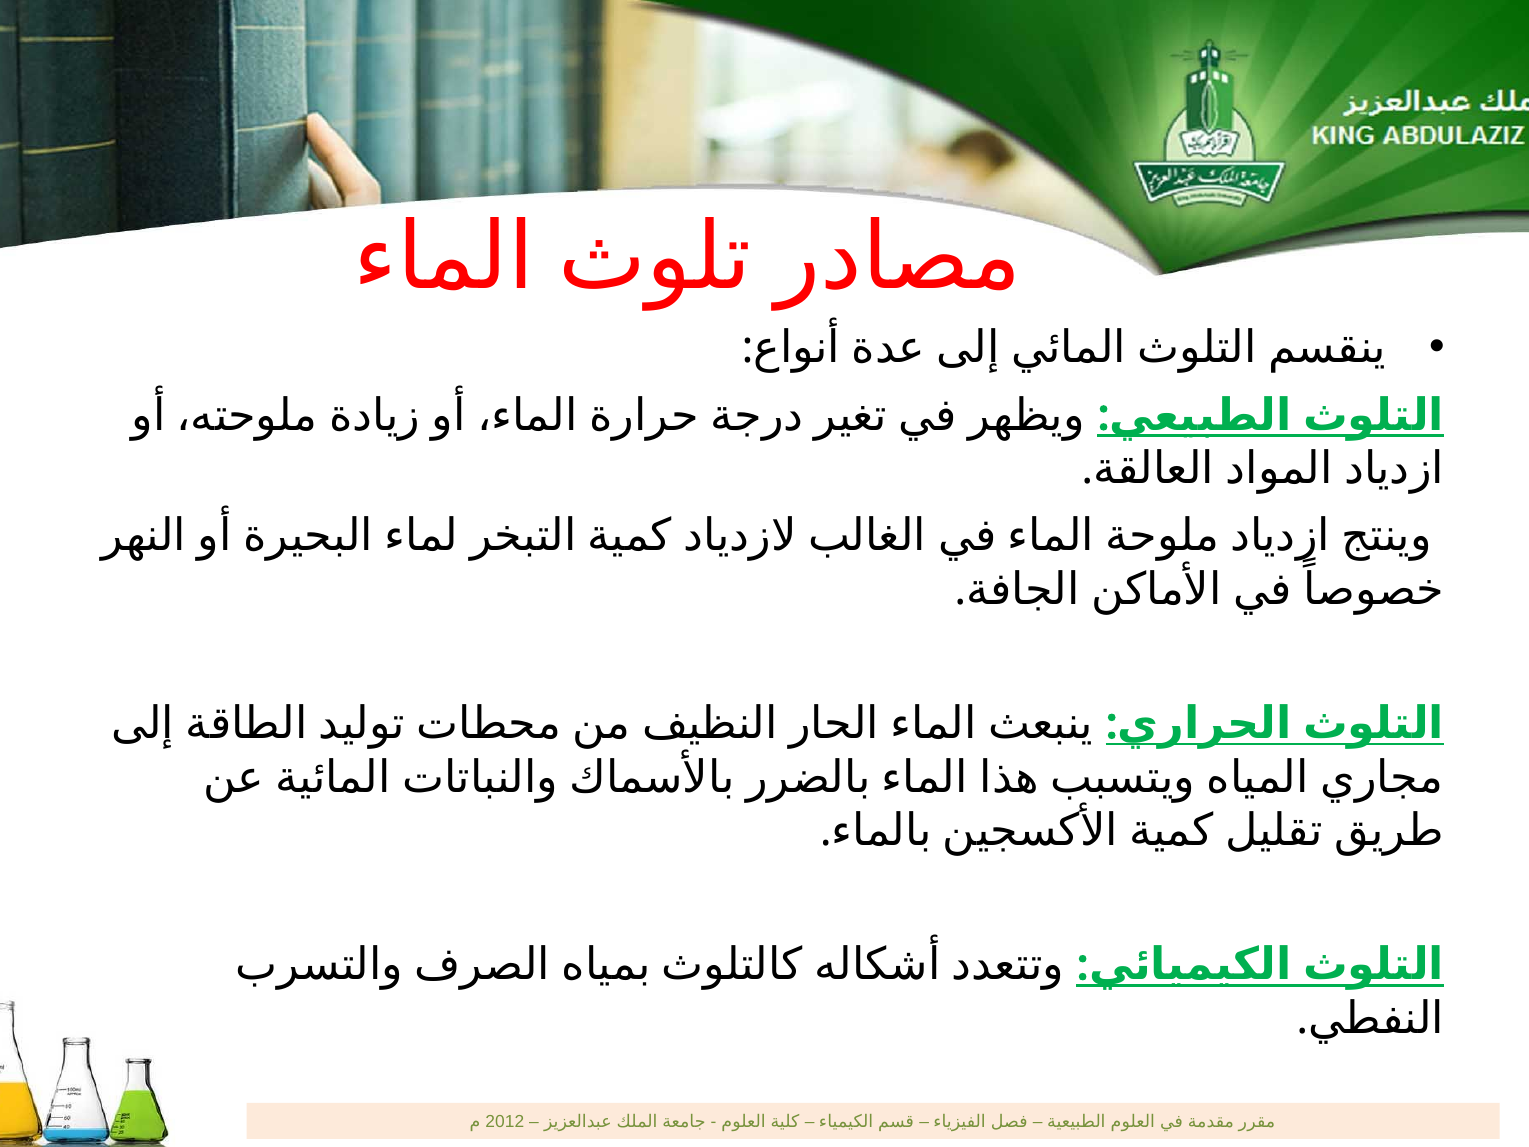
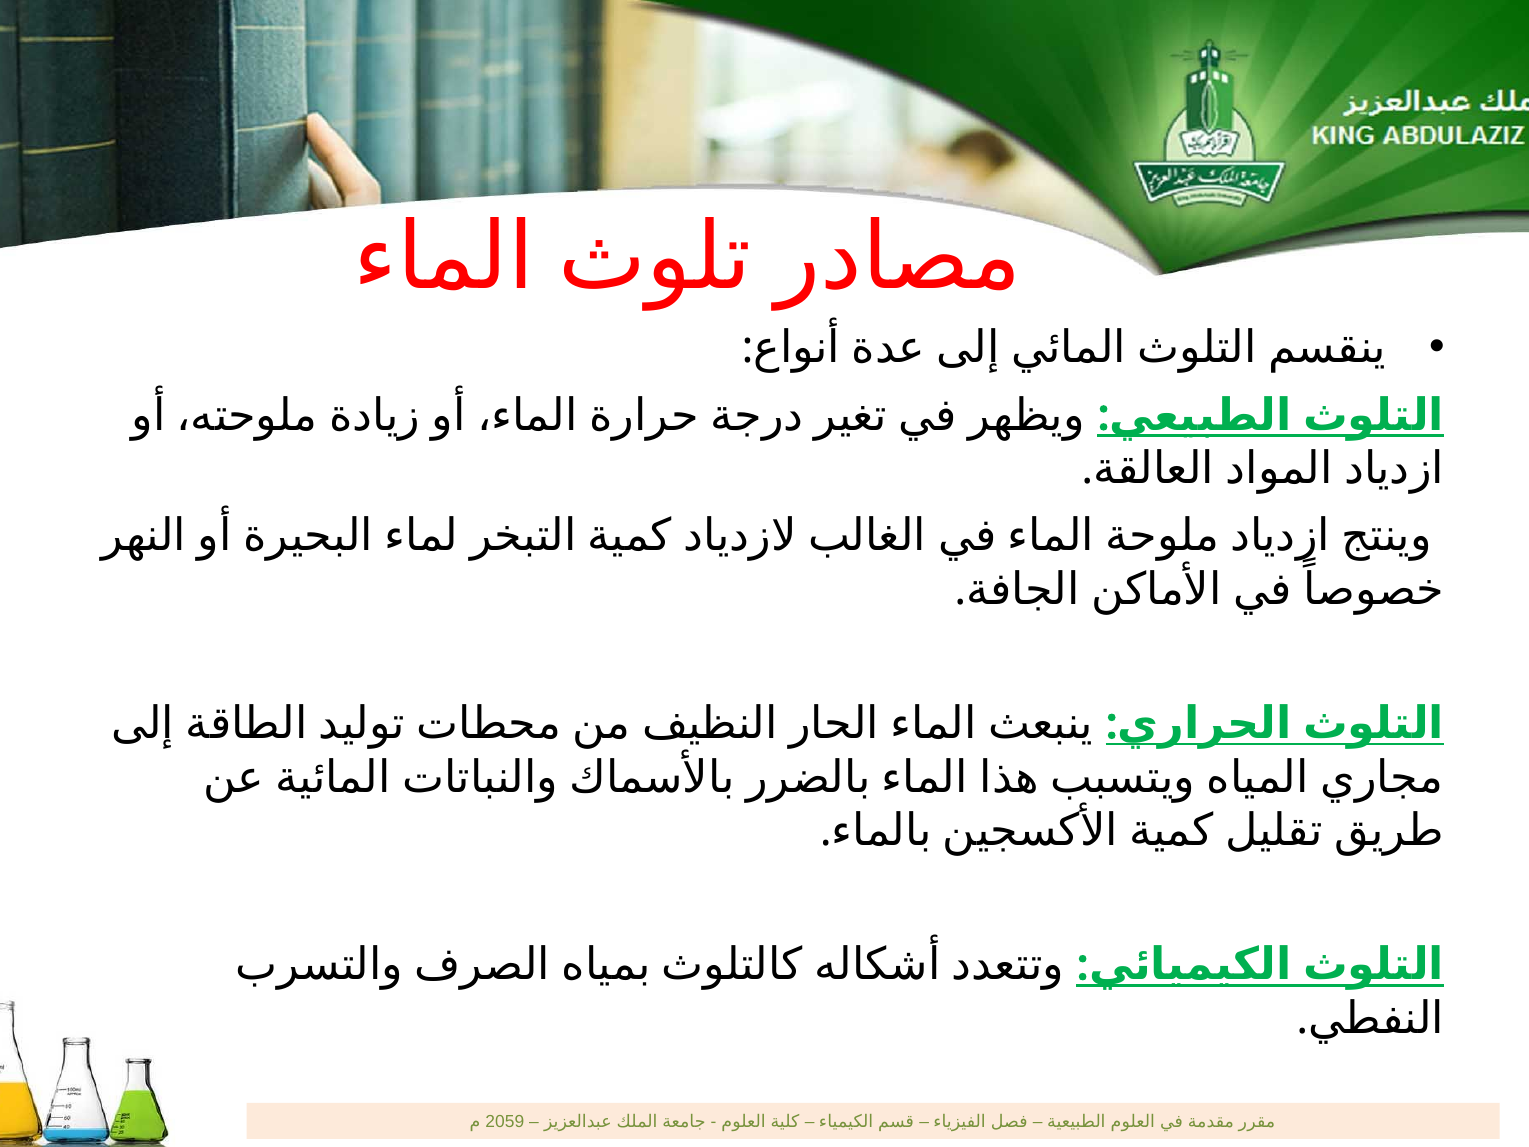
2012: 2012 -> 2059 (505, 1122)
